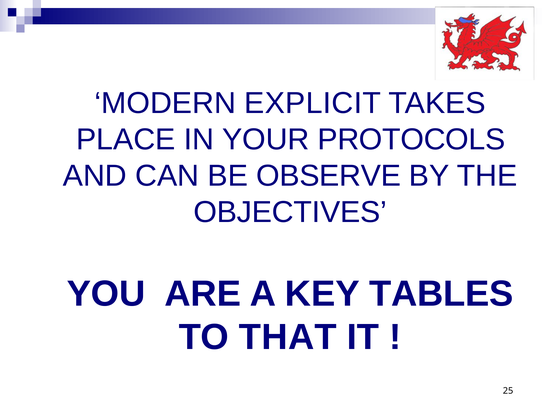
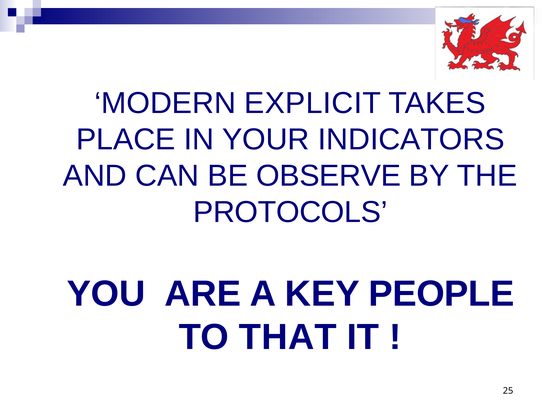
PROTOCOLS: PROTOCOLS -> INDICATORS (411, 140)
OBJECTIVES: OBJECTIVES -> PROTOCOLS (290, 212)
TABLES: TABLES -> PEOPLE (441, 294)
